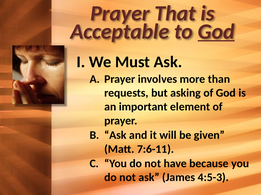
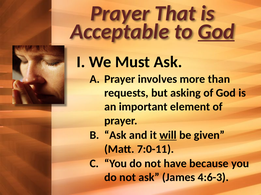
will underline: none -> present (168, 136)
7:6-11: 7:6-11 -> 7:0-11 (155, 150)
4:5-3: 4:5-3 -> 4:6-3 (213, 178)
